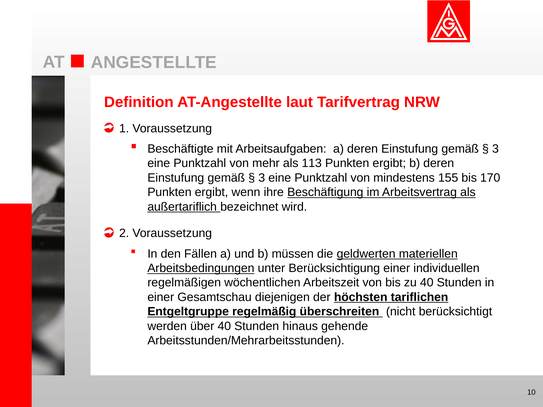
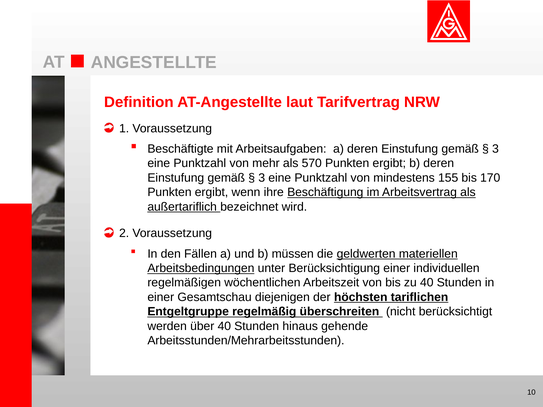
113: 113 -> 570 (312, 163)
